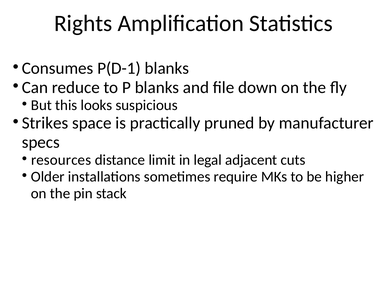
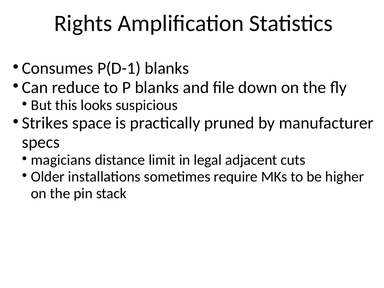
resources: resources -> magicians (61, 160)
